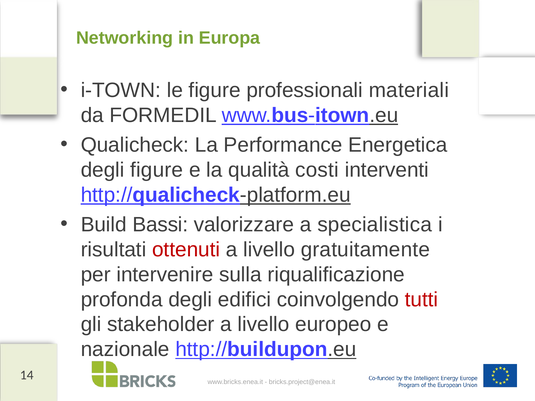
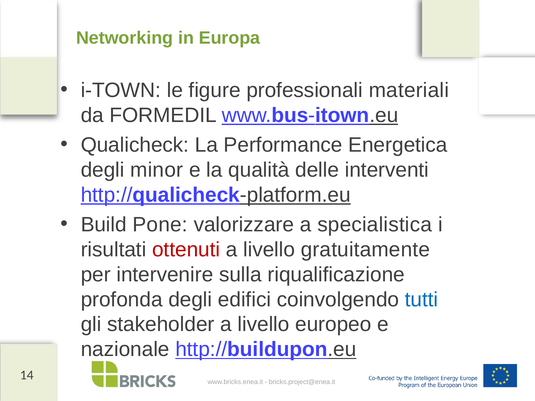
degli figure: figure -> minor (157, 170)
costi: costi -> delle (317, 170)
Bassi: Bassi -> Pone (160, 225)
tutti colour: red -> blue (422, 300)
